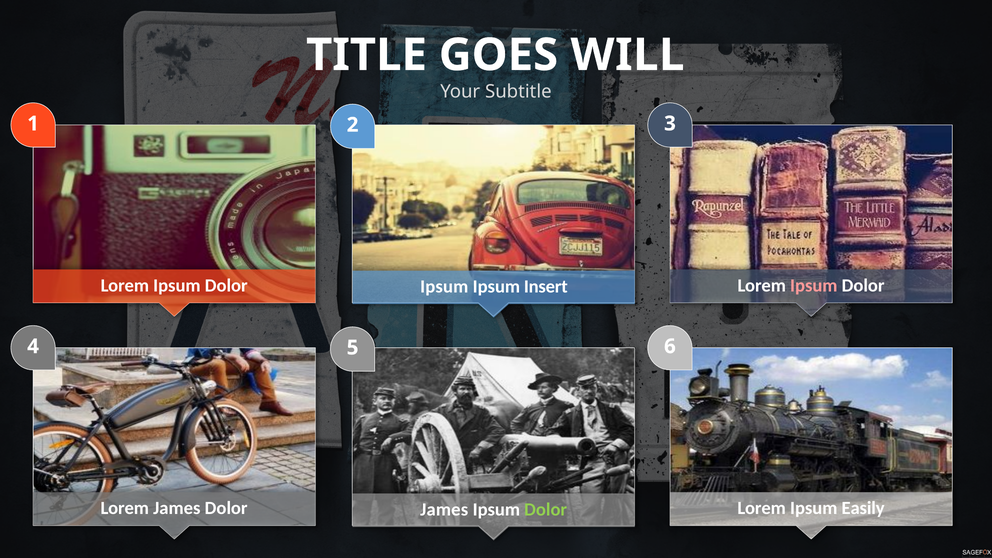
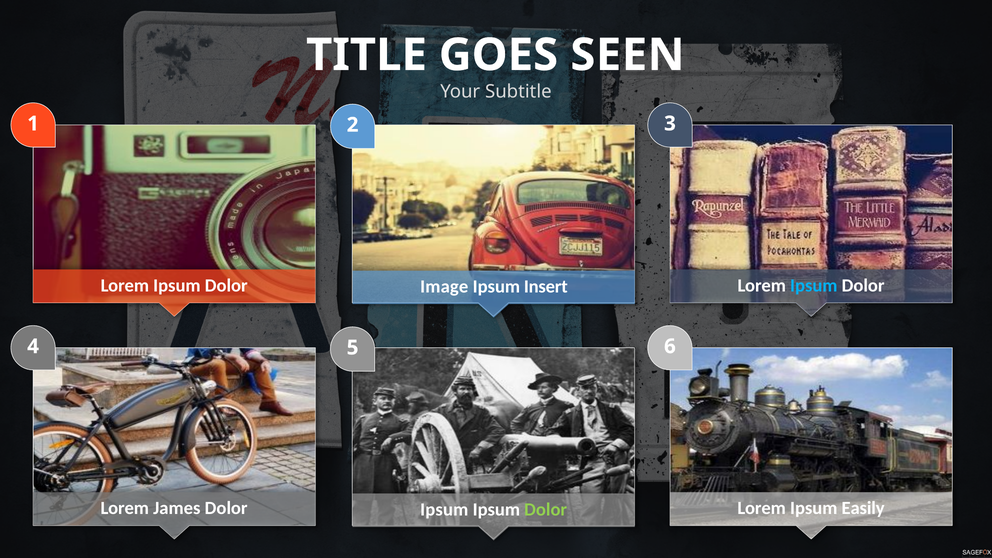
WILL: WILL -> SEEN (627, 55)
Ipsum colour: pink -> light blue (814, 285)
Ipsum: Ipsum -> Image (444, 287)
James: James -> Ipsum (444, 510)
